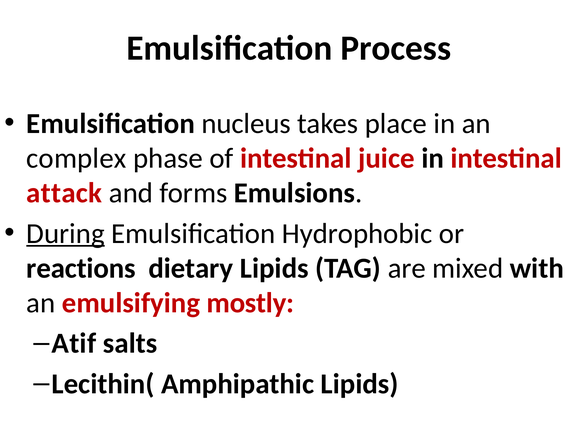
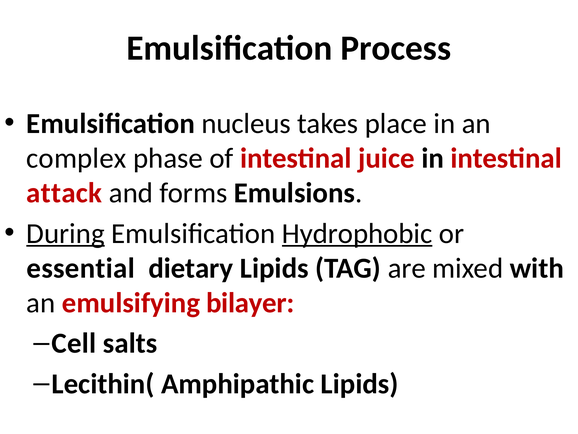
Hydrophobic underline: none -> present (357, 233)
reactions: reactions -> essential (81, 268)
mostly: mostly -> bilayer (250, 303)
Atif: Atif -> Cell (74, 343)
